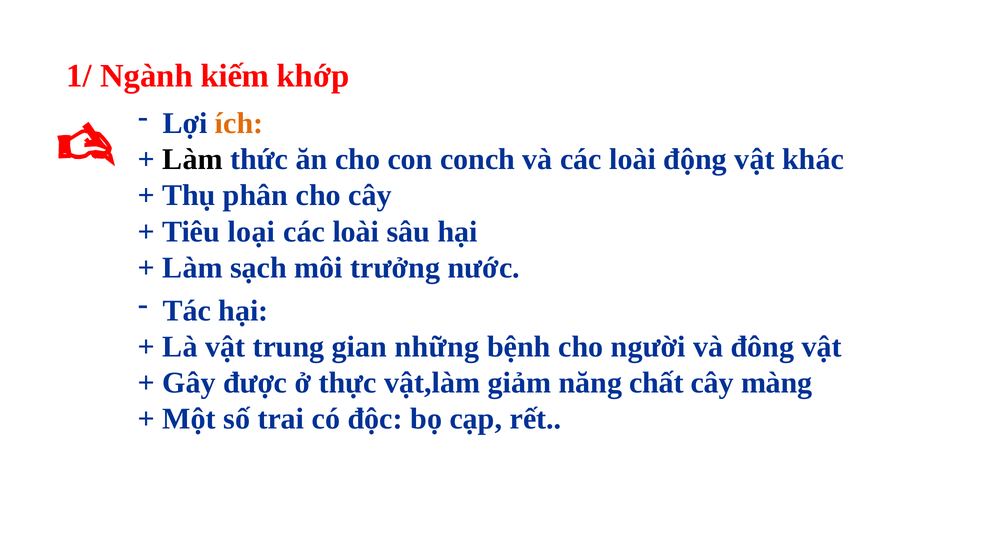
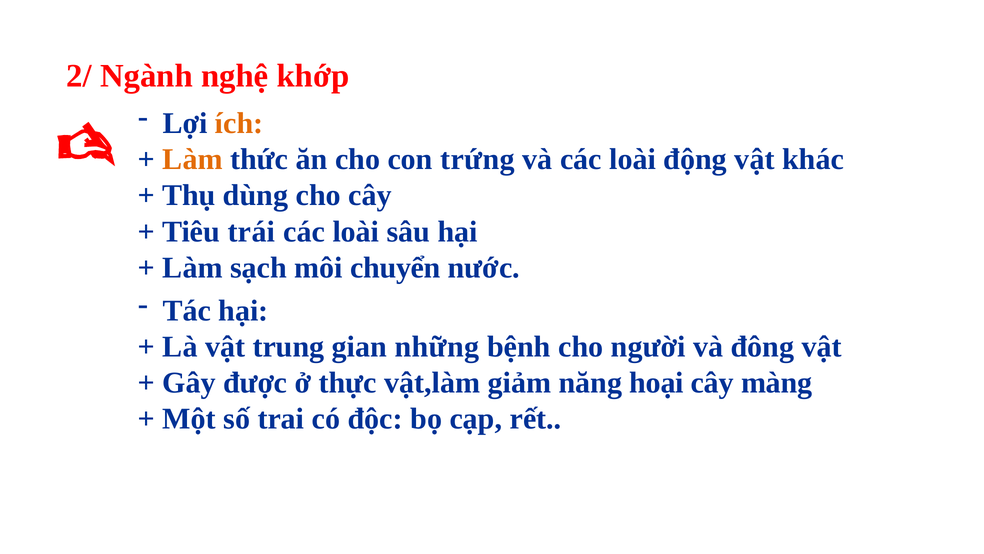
1/: 1/ -> 2/ (79, 76)
kiếm: kiếm -> nghệ (235, 76)
Làm colour: black -> orange (193, 159)
conch: conch -> trứng (477, 159)
phân: phân -> dùng (256, 195)
loại: loại -> trái (251, 231)
trưởng: trưởng -> chuyển (395, 267)
chất: chất -> hoại (656, 382)
